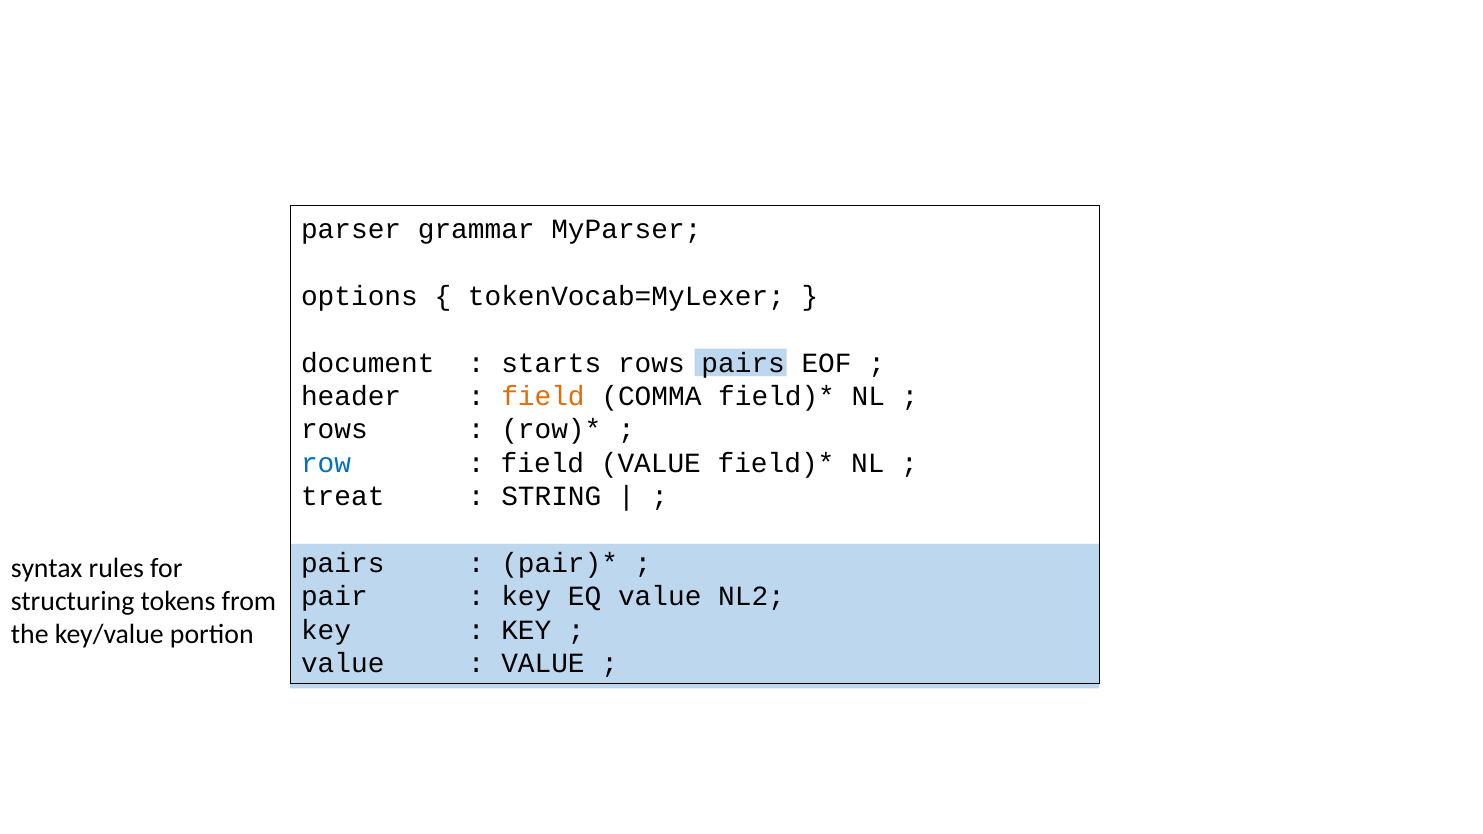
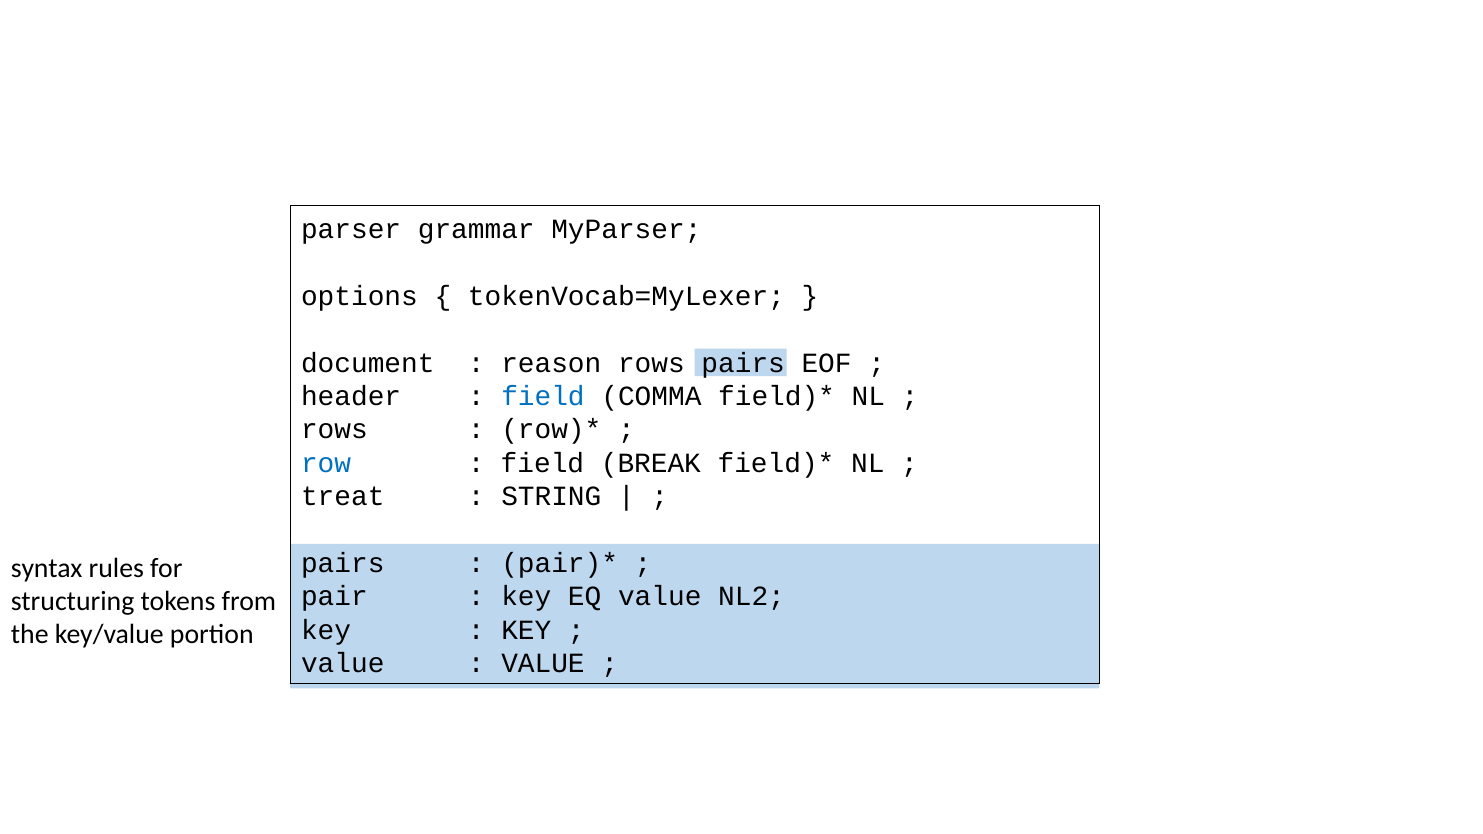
starts: starts -> reason (551, 363)
field colour: orange -> blue (543, 397)
field VALUE: VALUE -> BREAK (651, 463)
